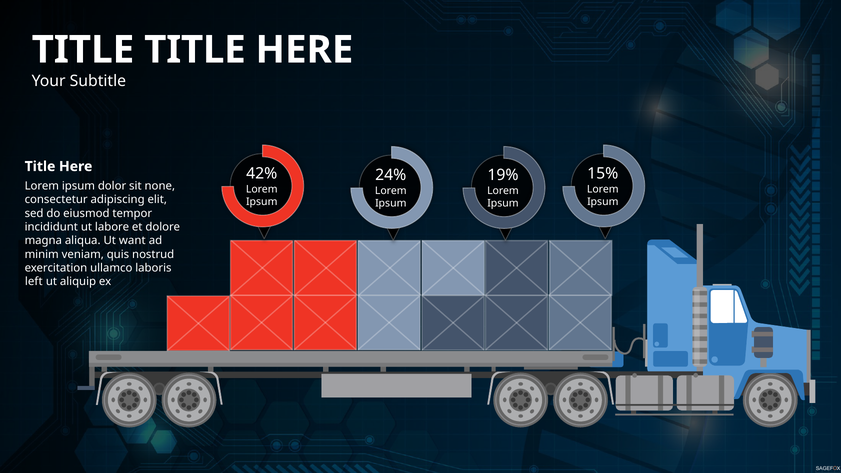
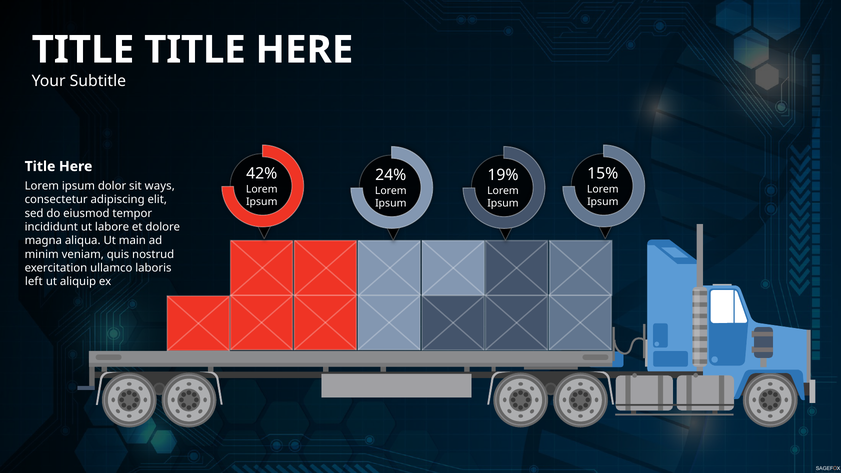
none: none -> ways (160, 186)
want: want -> main (132, 241)
